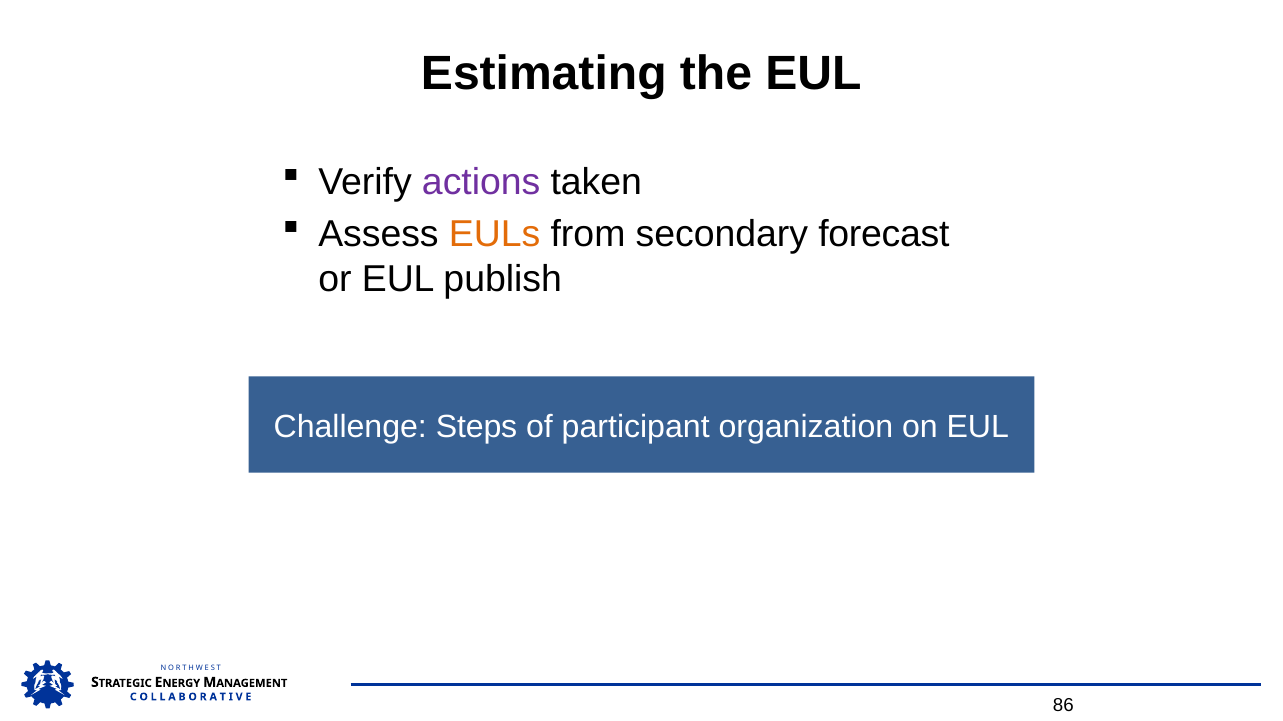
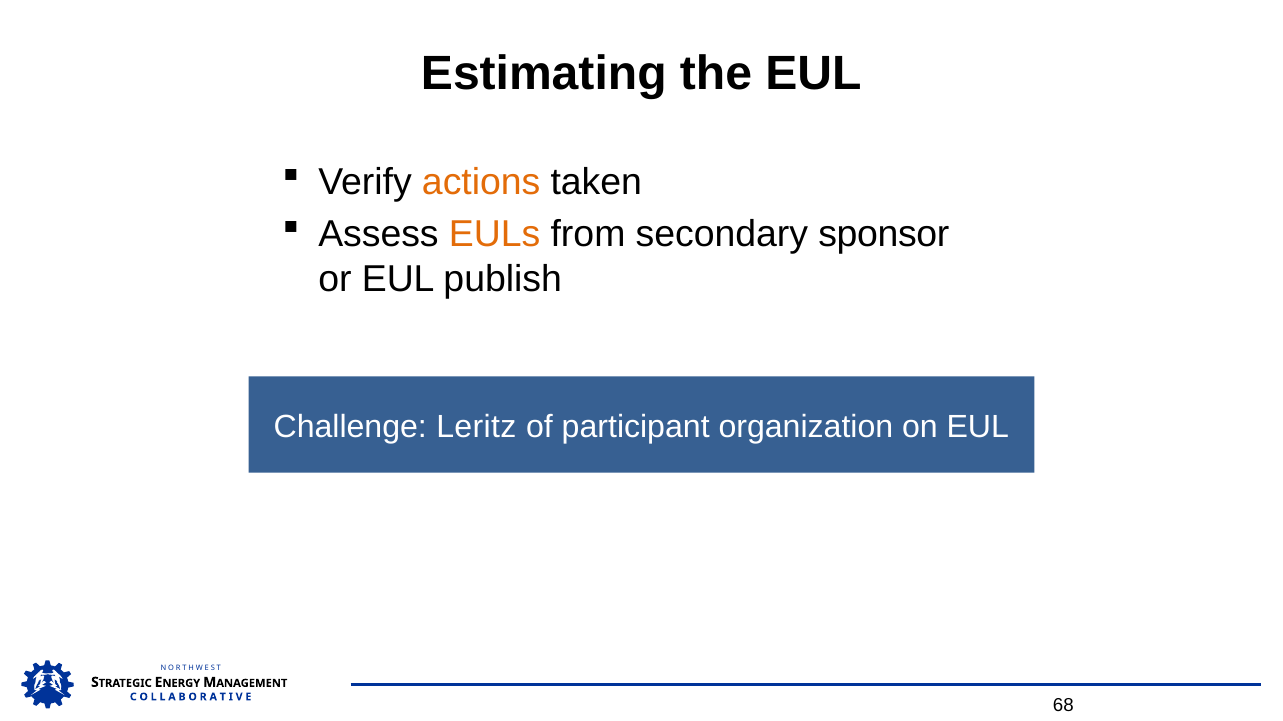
actions colour: purple -> orange (481, 182)
forecast: forecast -> sponsor (884, 234)
Steps: Steps -> Leritz (476, 427)
86: 86 -> 68 (1063, 706)
